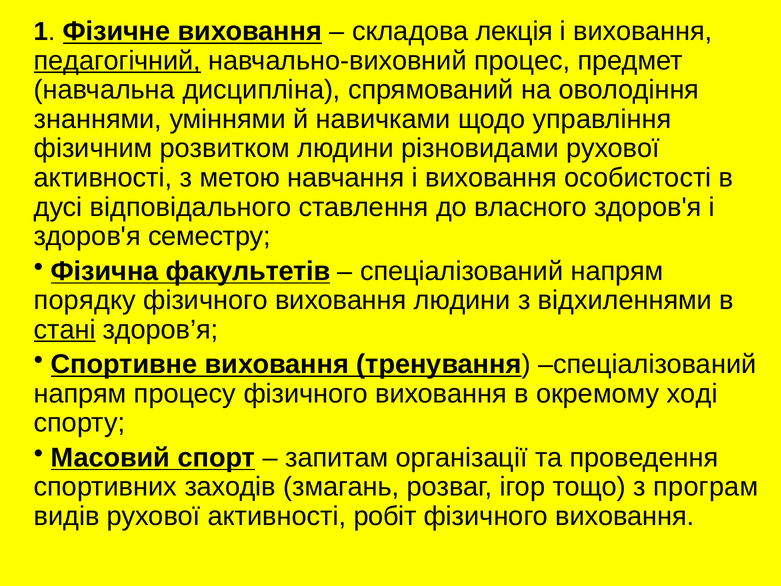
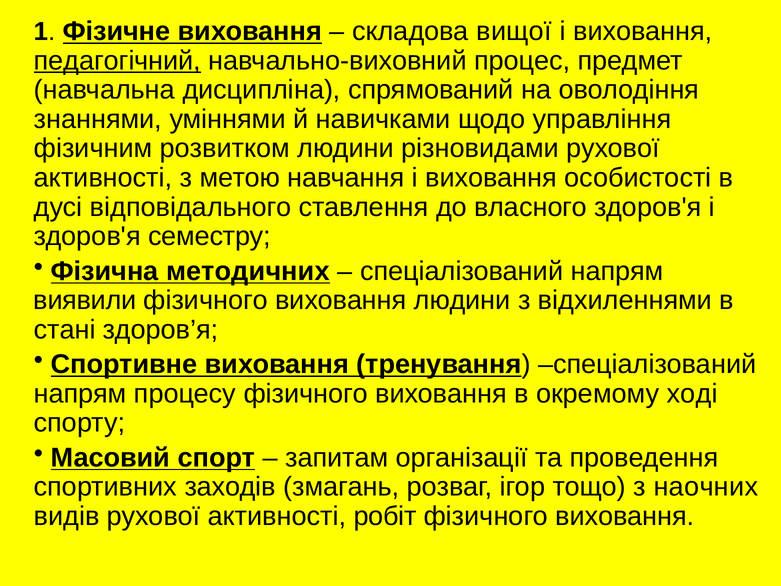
лекція: лекція -> вищої (514, 31)
факультетів: факультетів -> методичних (248, 271)
порядку: порядку -> виявили (85, 300)
стані underline: present -> none (65, 330)
програм: програм -> наочних (706, 487)
